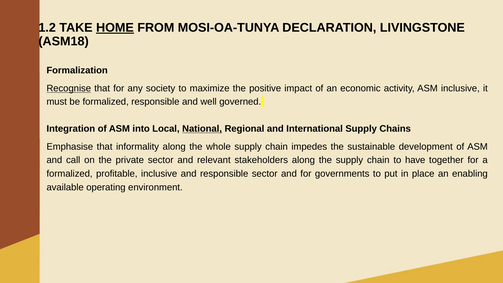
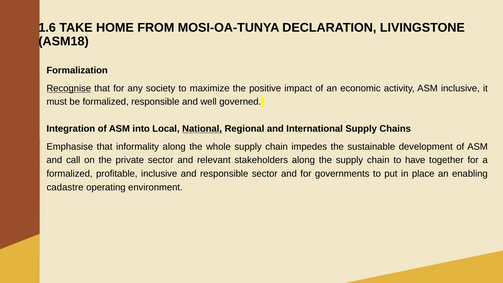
1.2: 1.2 -> 1.6 (47, 28)
HOME underline: present -> none (115, 28)
available: available -> cadastre (65, 187)
